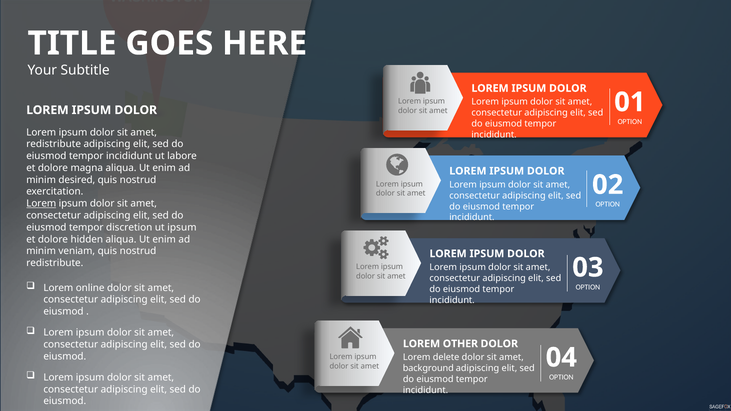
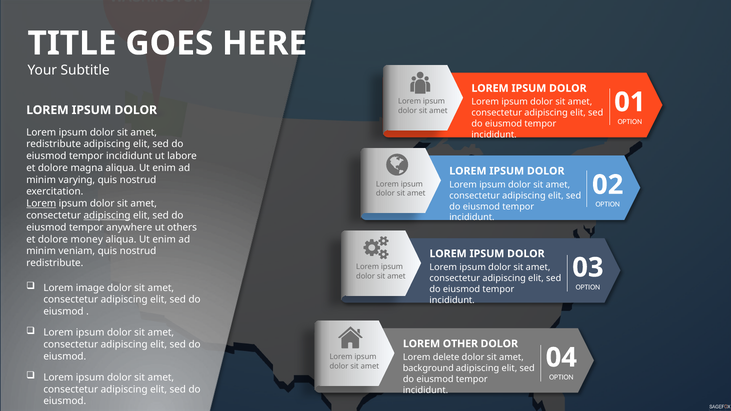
desired: desired -> varying (77, 180)
adipiscing underline: none -> present (107, 216)
discretion: discretion -> anywhere (129, 227)
ut ipsum: ipsum -> others (182, 227)
hidden: hidden -> money (87, 239)
online: online -> image (90, 288)
